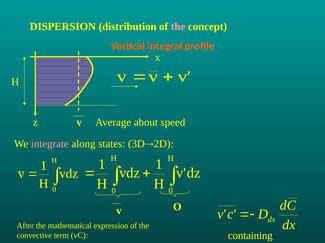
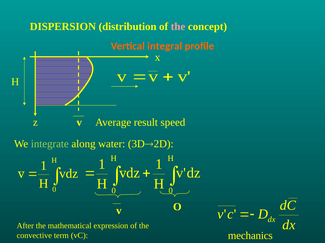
about: about -> result (146, 123)
integrate colour: pink -> light green (50, 144)
states: states -> water (112, 144)
containing: containing -> mechanics (250, 236)
